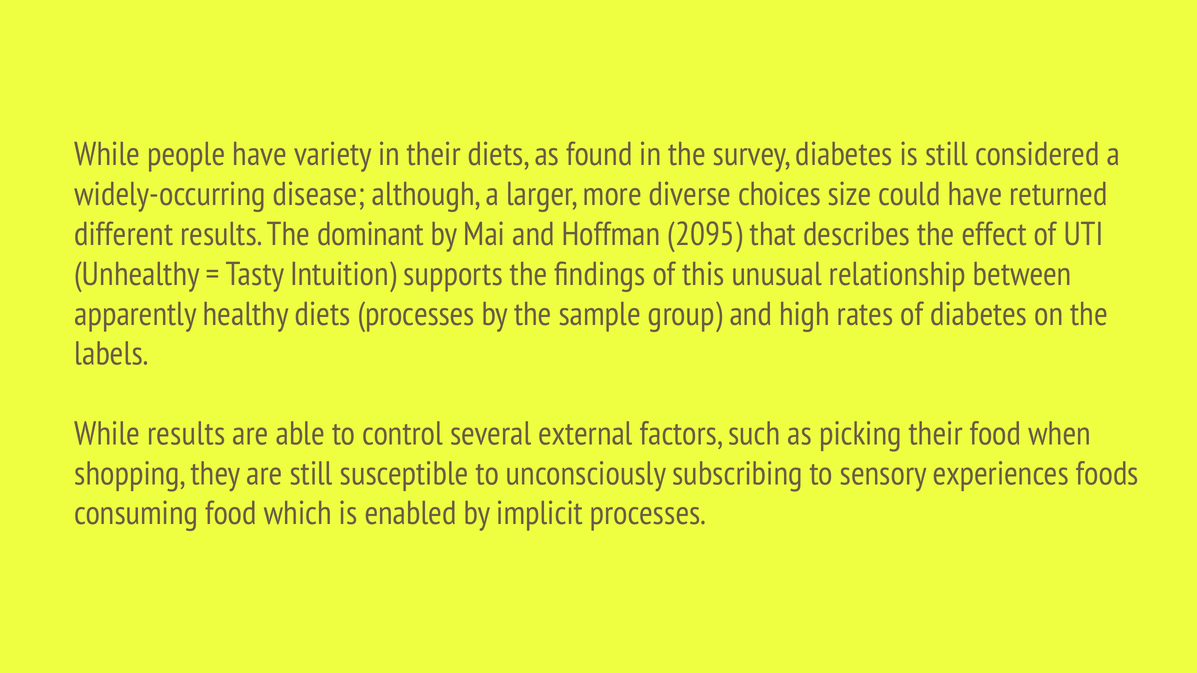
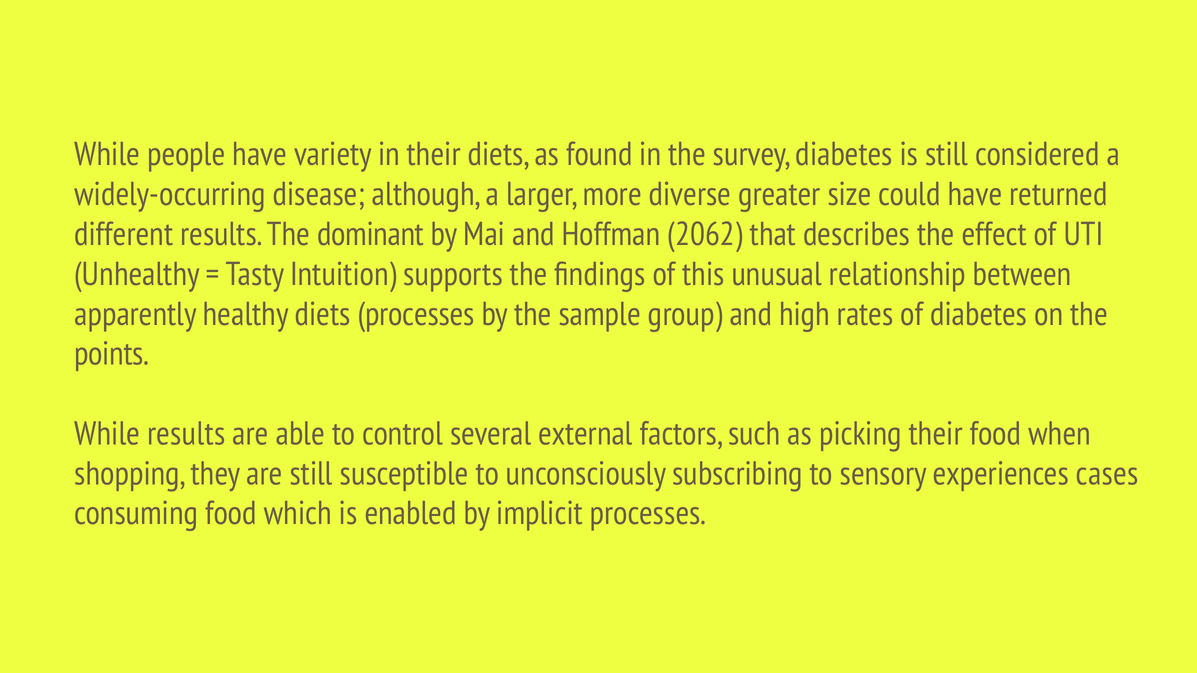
choices: choices -> greater (779, 194)
2095: 2095 -> 2062 (705, 234)
labels: labels -> points (112, 354)
foods: foods -> cases (1107, 474)
